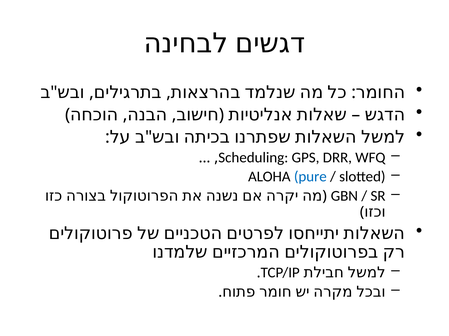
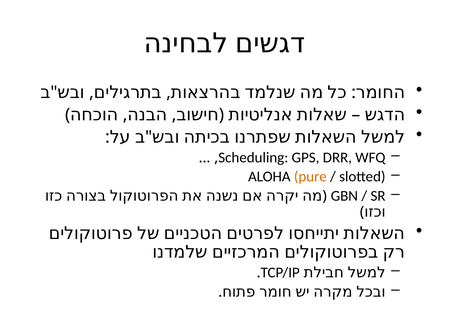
pure colour: blue -> orange (310, 177)
